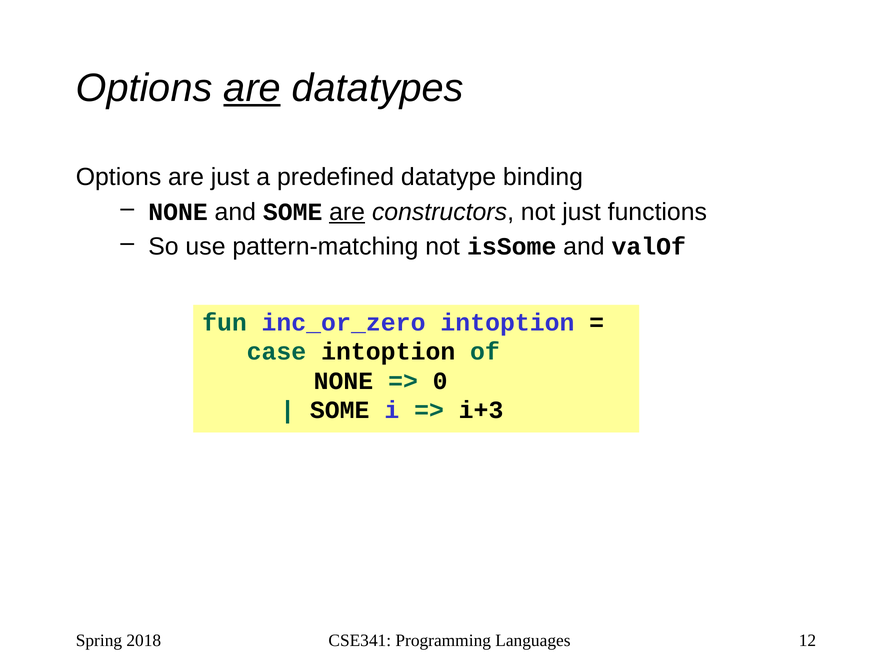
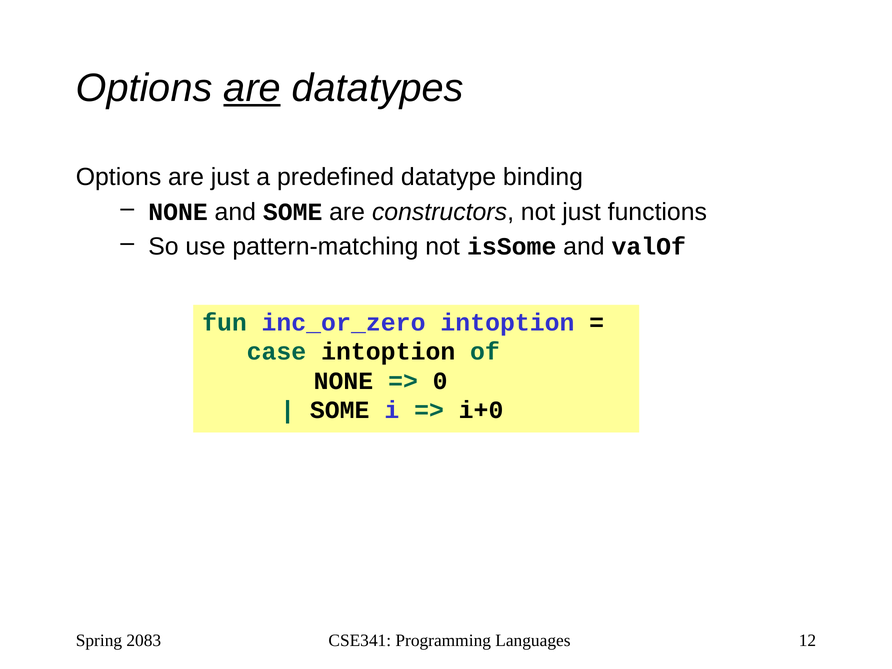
are underline: present -> none (347, 212)
i+3: i+3 -> i+0 (481, 410)
2018: 2018 -> 2083 (144, 640)
